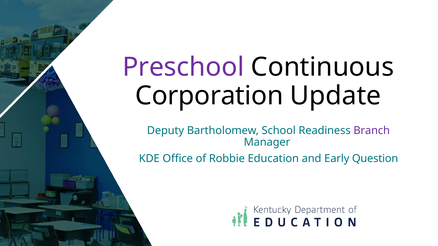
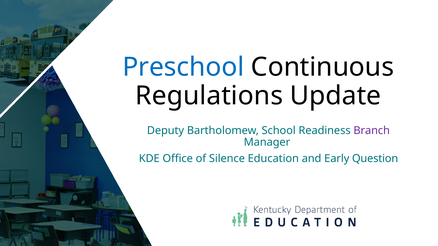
Preschool colour: purple -> blue (183, 67)
Corporation: Corporation -> Regulations (209, 96)
Robbie: Robbie -> Silence (227, 159)
